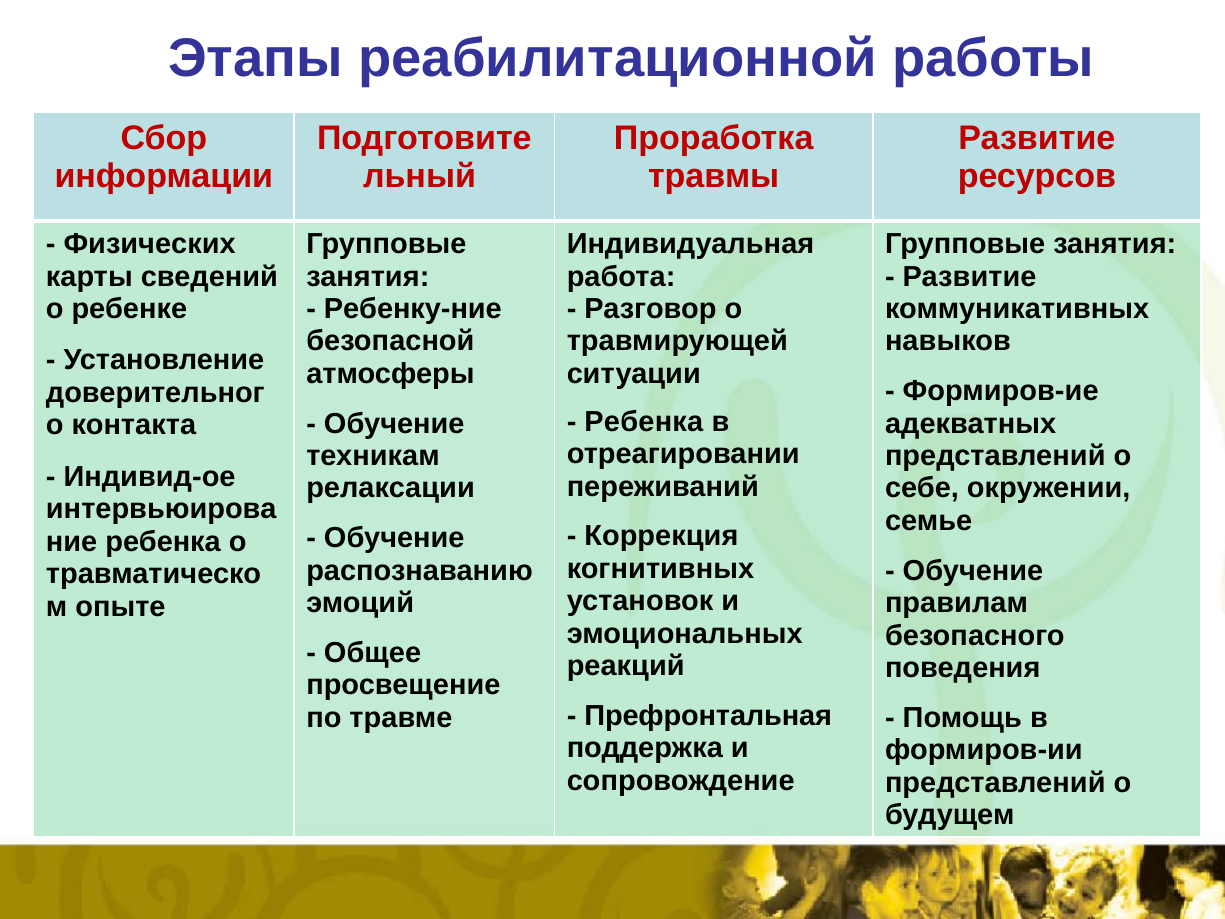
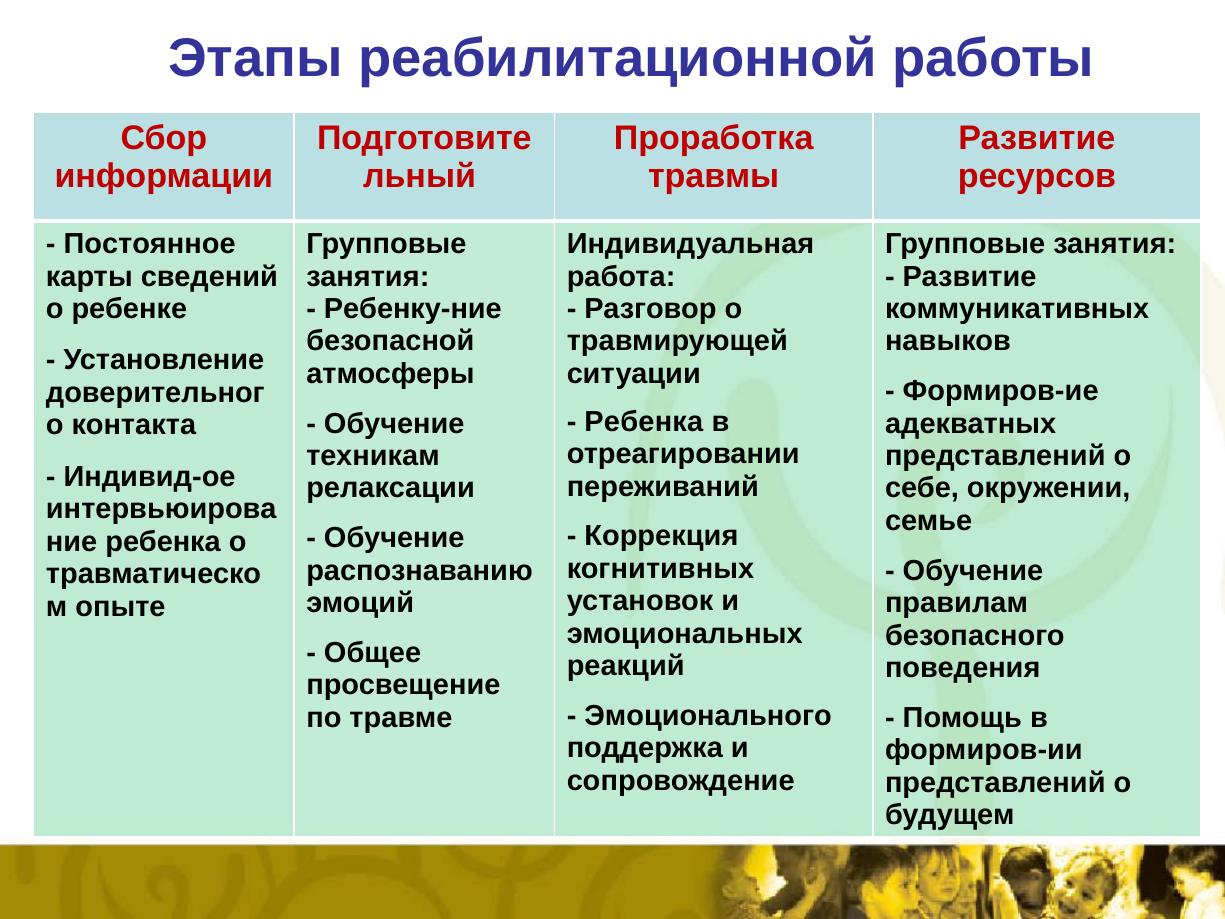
Физических: Физических -> Постоянное (150, 244)
Префронтальная: Префронтальная -> Эмоционального (708, 716)
